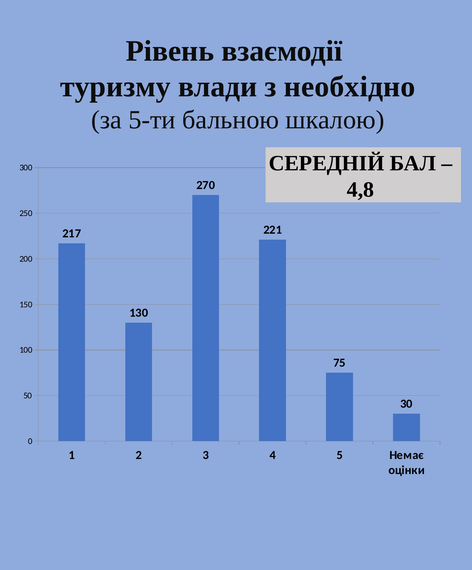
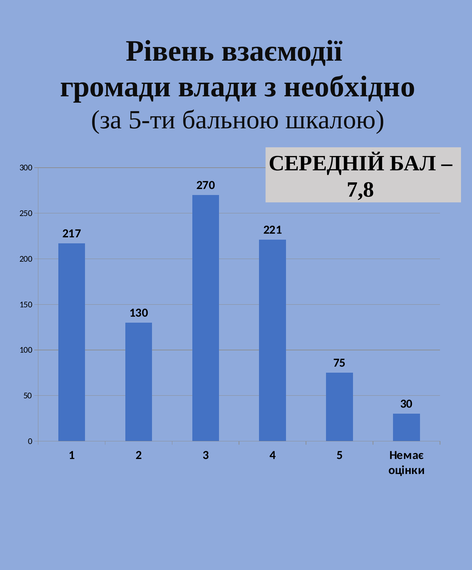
туризму: туризму -> громади (115, 87)
4,8: 4,8 -> 7,8 (361, 189)
